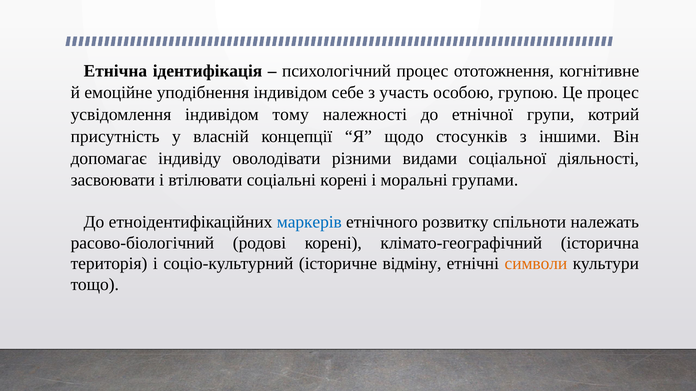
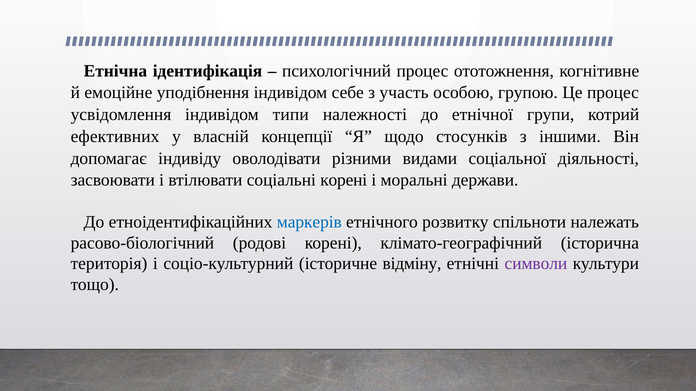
тому: тому -> типи (291, 115)
присутність: присутність -> ефективних (115, 137)
групами: групами -> держави (485, 180)
символи colour: orange -> purple (536, 264)
